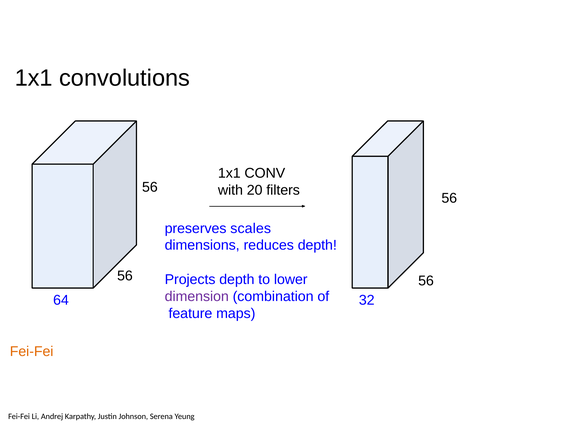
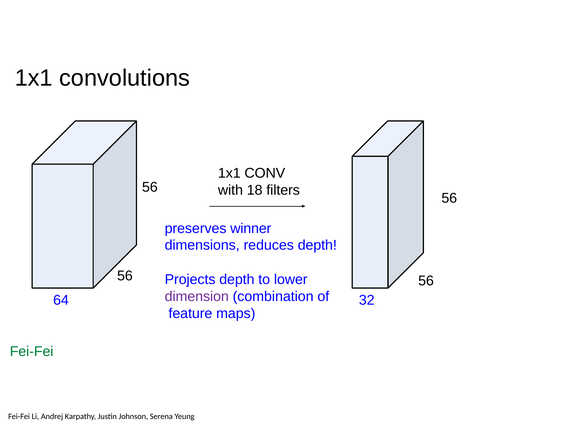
20: 20 -> 18 (255, 190)
scales: scales -> winner (251, 229)
Fei-Fei colour: orange -> green (32, 352)
